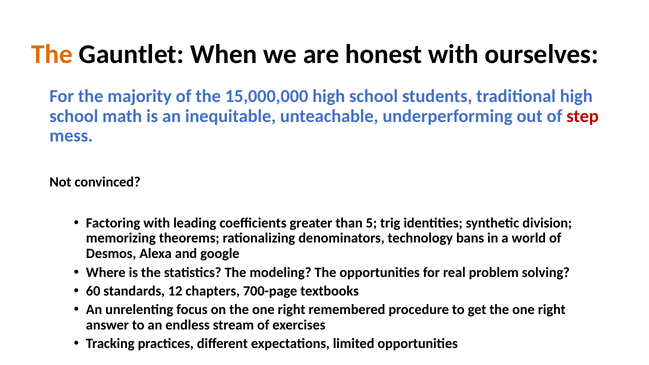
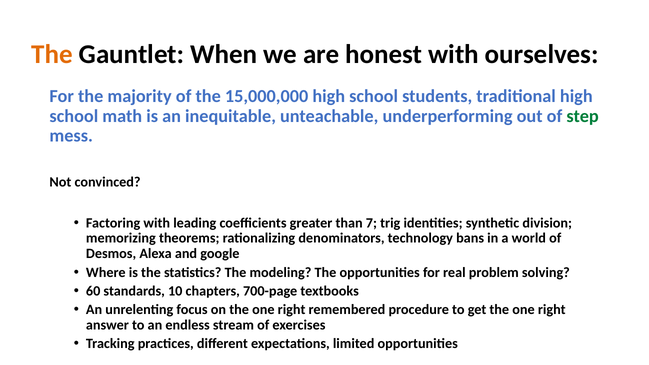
step colour: red -> green (583, 116)
5: 5 -> 7 (371, 223)
12: 12 -> 10 (175, 291)
